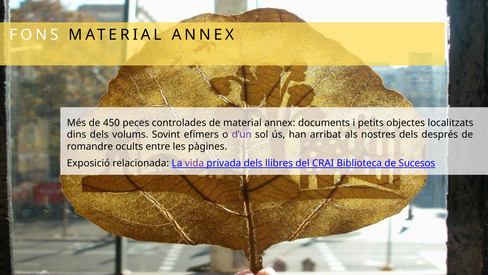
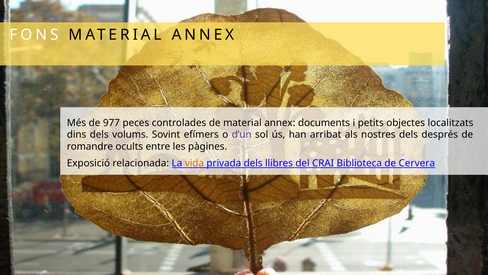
450: 450 -> 977 (111, 123)
vida colour: purple -> orange (194, 163)
Sucesos: Sucesos -> Cervera (417, 163)
